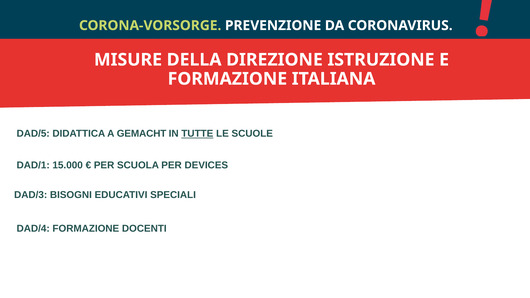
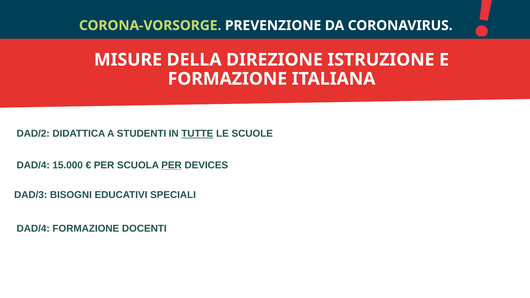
DAD/5: DAD/5 -> DAD/2 (33, 134)
GEMACHT: GEMACHT -> STUDENTI (142, 134)
DAD/1: DAD/1 -> DAD/4 (33, 165)
PER underline: none -> present (172, 165)
